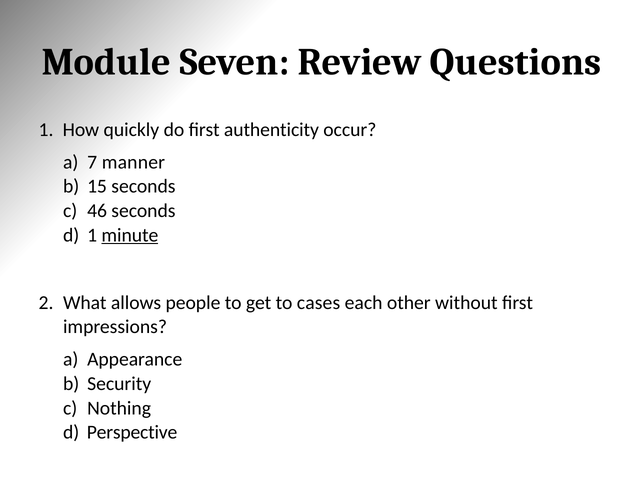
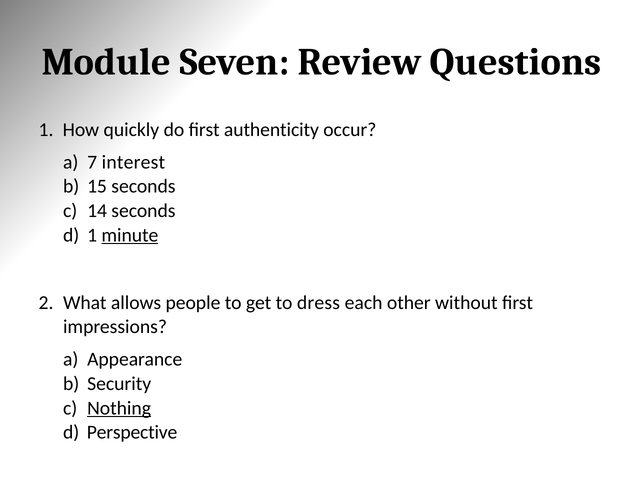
manner: manner -> interest (133, 162)
46: 46 -> 14 (97, 211)
cases: cases -> dress (318, 303)
Nothing underline: none -> present (119, 408)
